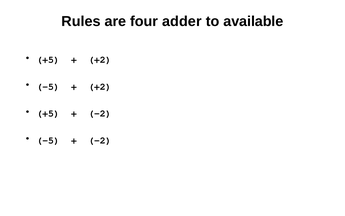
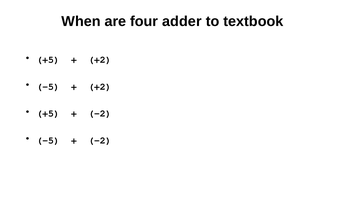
Rules: Rules -> When (81, 21)
available: available -> textbook (253, 21)
